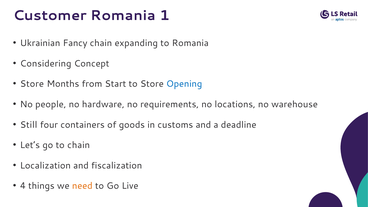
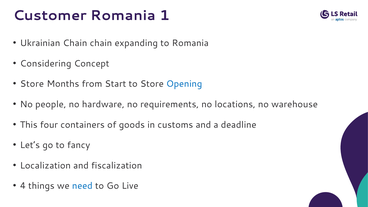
Ukrainian Fancy: Fancy -> Chain (75, 43)
Still: Still -> This (29, 125)
to chain: chain -> fancy (79, 145)
need colour: orange -> blue (82, 186)
